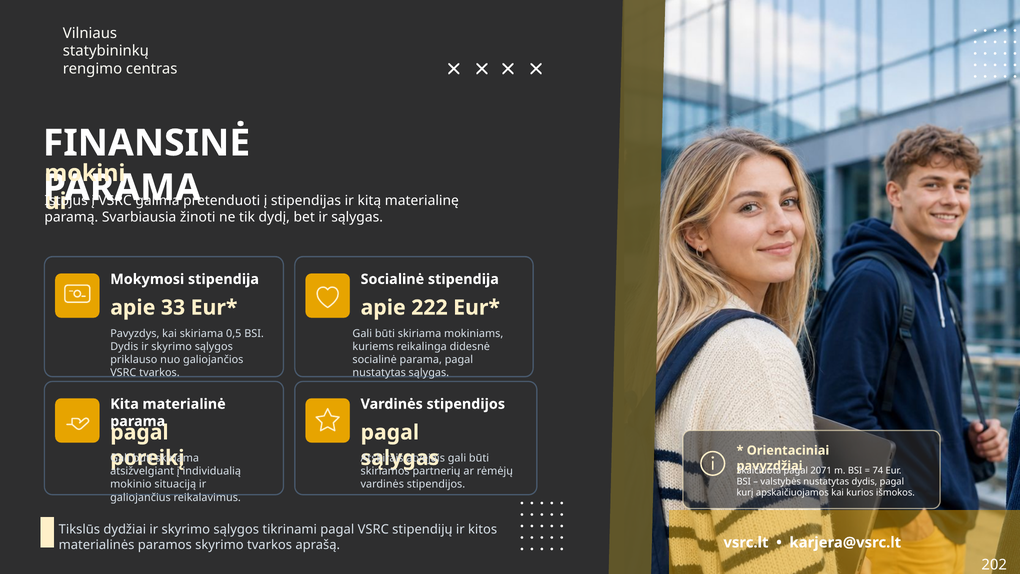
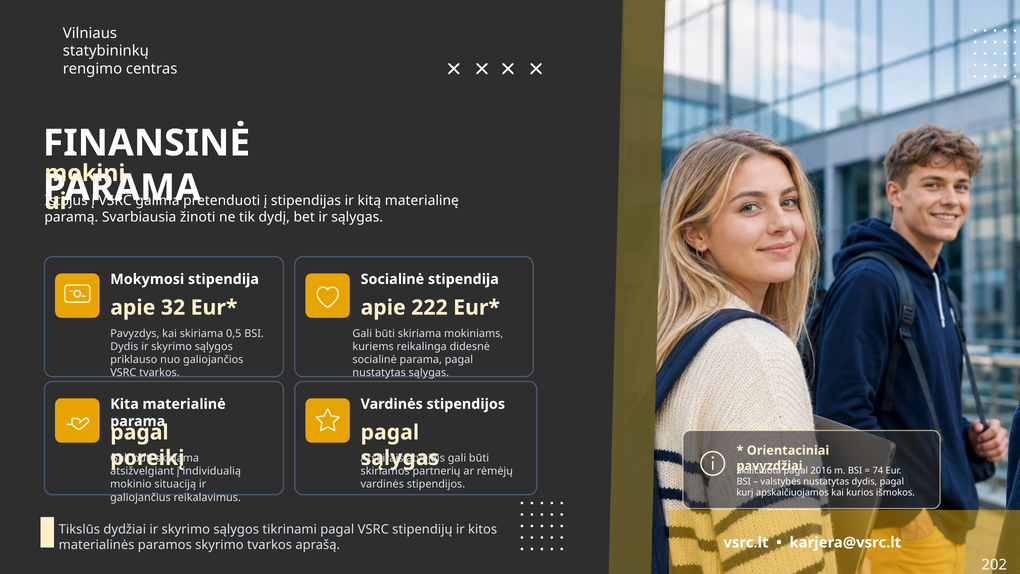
33: 33 -> 32 (173, 307)
2071: 2071 -> 2016 (821, 470)
